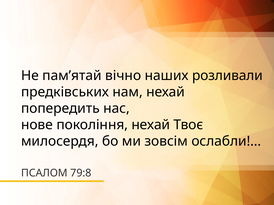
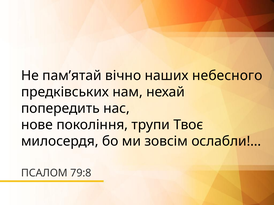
розливали: розливали -> небесного (227, 76)
покоління нехай: нехай -> трупи (151, 125)
